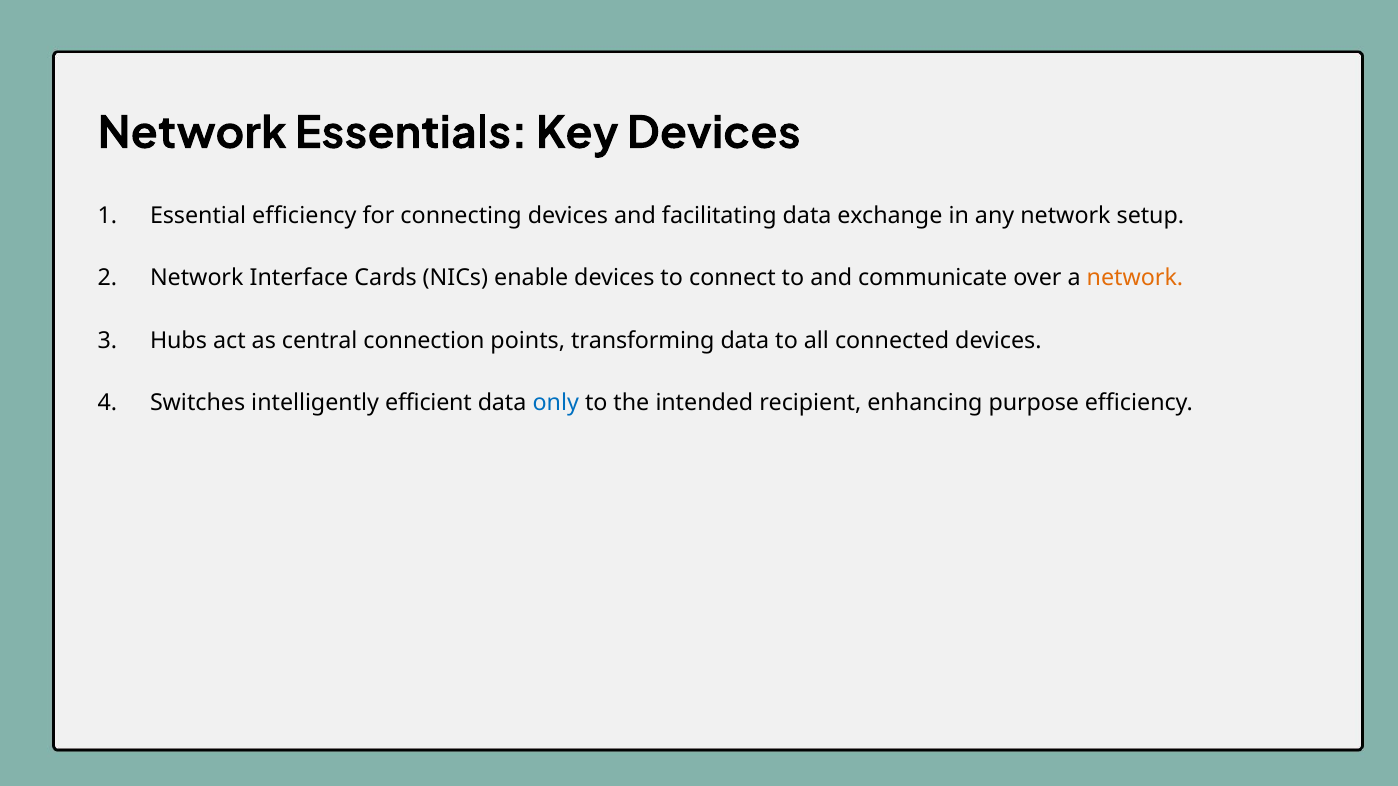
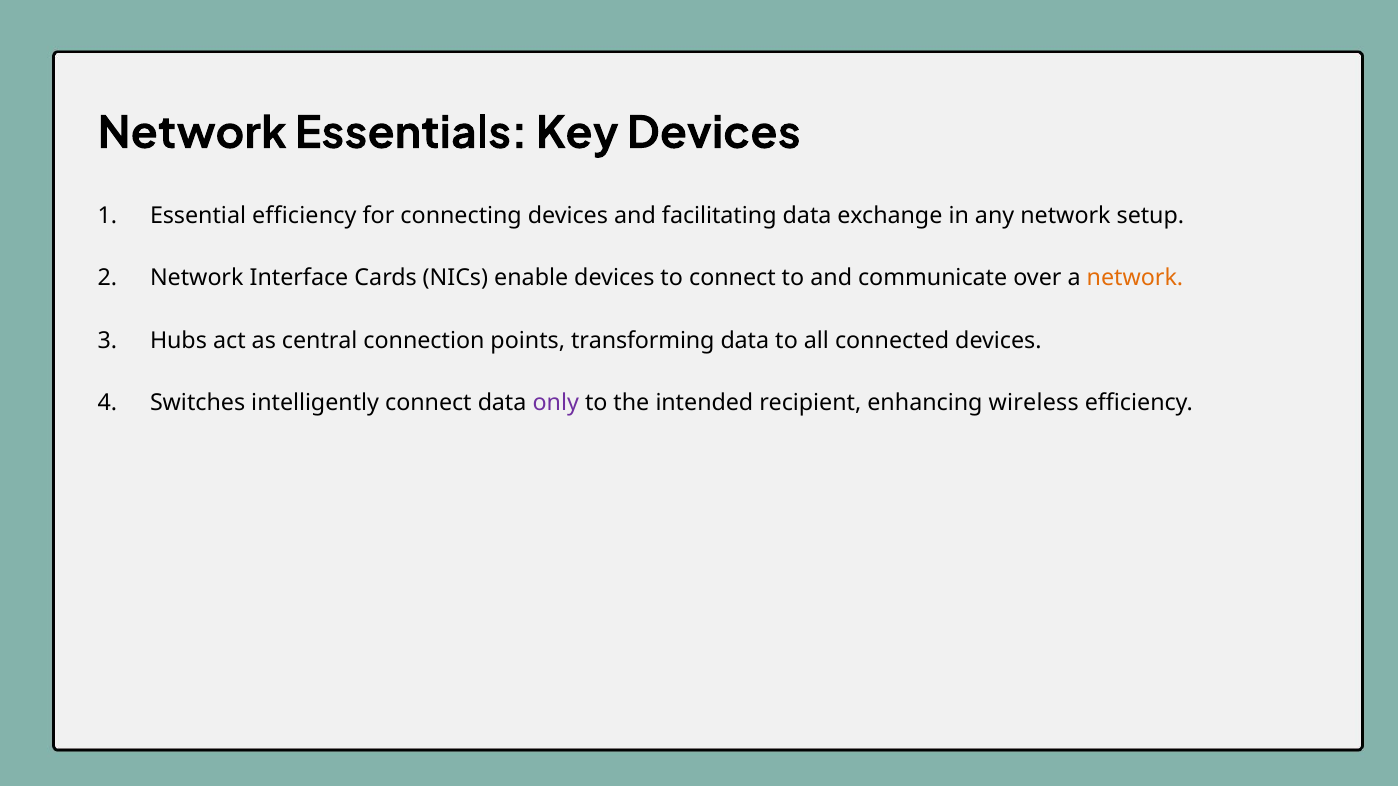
intelligently efficient: efficient -> connect (428, 403)
only colour: blue -> purple (556, 403)
purpose: purpose -> wireless (1034, 403)
